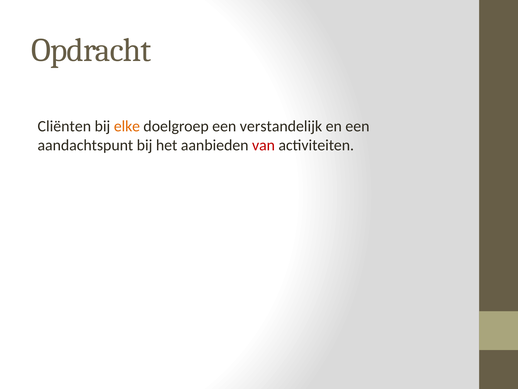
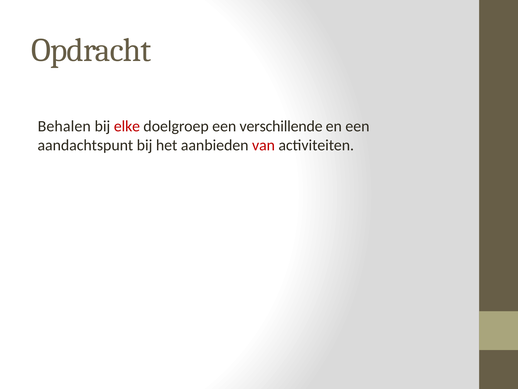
Cliënten: Cliënten -> Behalen (64, 126)
elke colour: orange -> red (127, 126)
verstandelijk: verstandelijk -> verschillende (281, 126)
